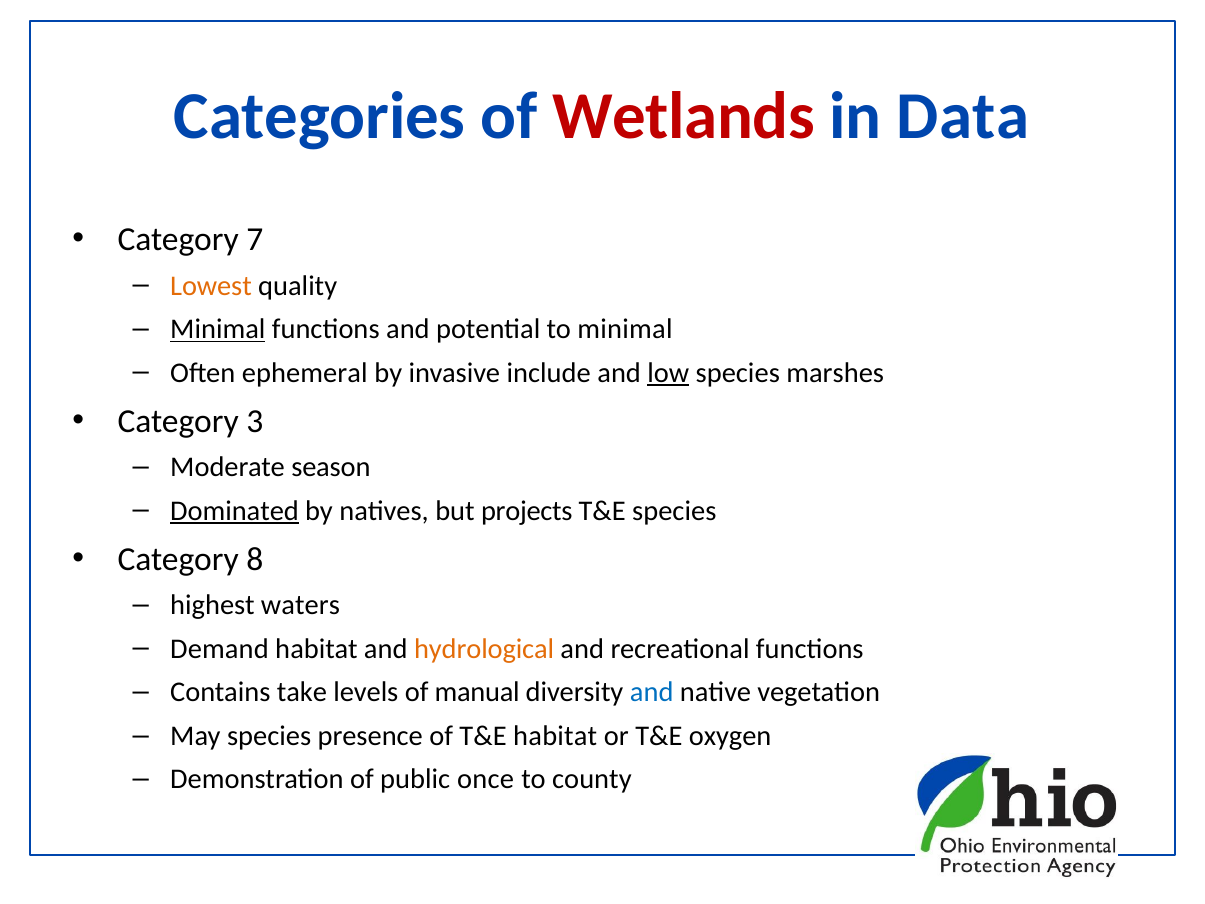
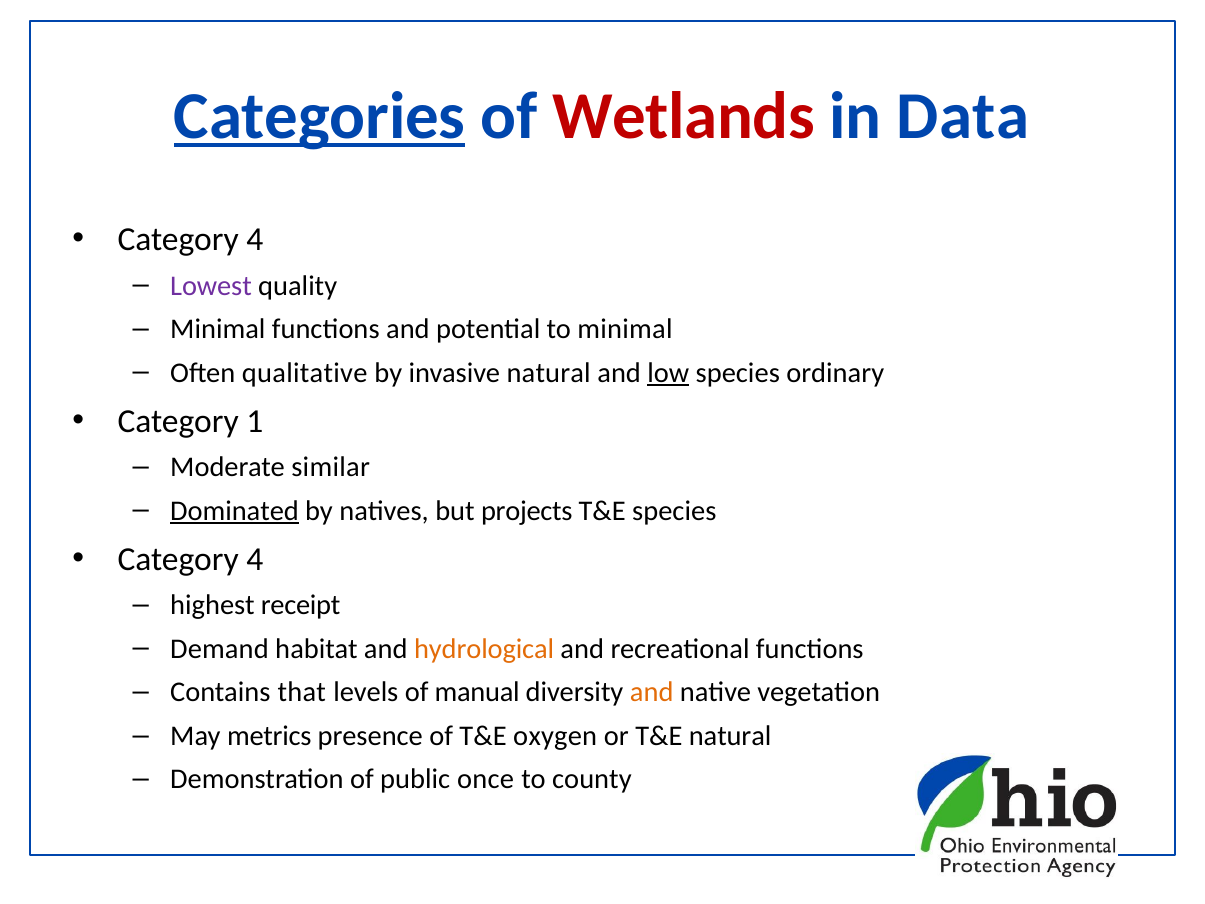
Categories underline: none -> present (320, 116)
7: 7 -> 4 (255, 239)
Lowest colour: orange -> purple (211, 286)
Minimal underline: present -> none (218, 329)
ephemeral: ephemeral -> qualitative (305, 373)
invasive include: include -> natural (549, 373)
marshes: marshes -> ordinary (835, 373)
3: 3 -> 1 (255, 421)
season: season -> similar (331, 467)
8: 8 -> 4 (255, 559)
waters: waters -> receipt (301, 605)
take: take -> that (302, 692)
and colour: blue -> orange (652, 692)
May species: species -> metrics (269, 736)
T&E habitat: habitat -> oxygen (555, 736)
T&E oxygen: oxygen -> natural (730, 736)
